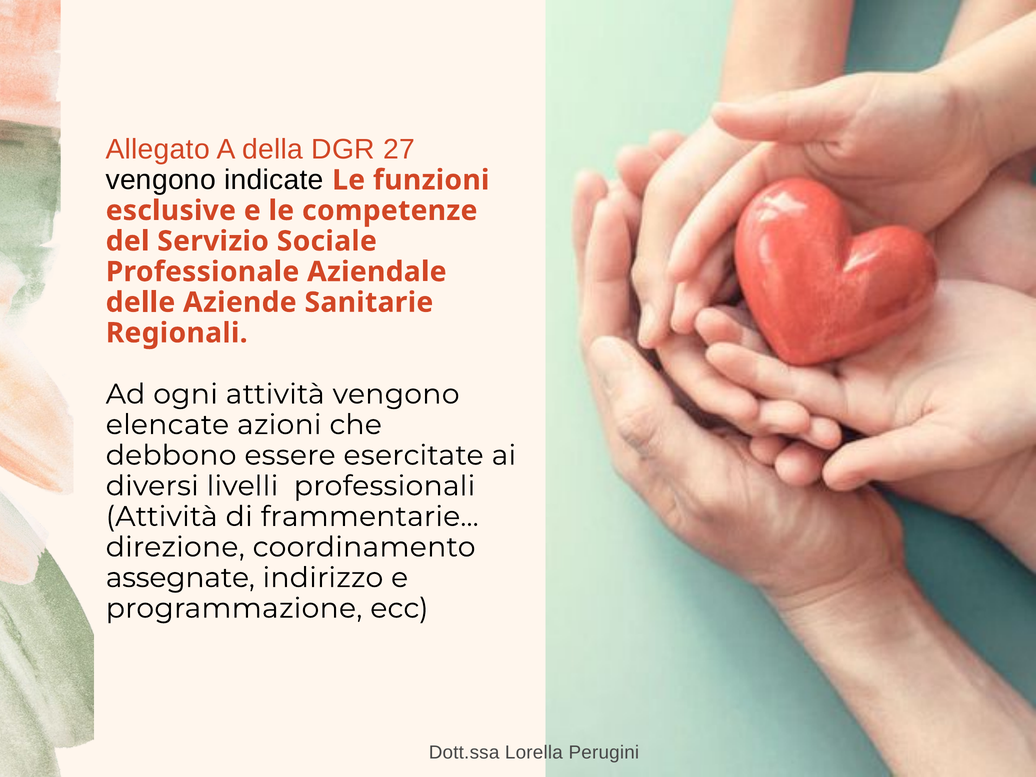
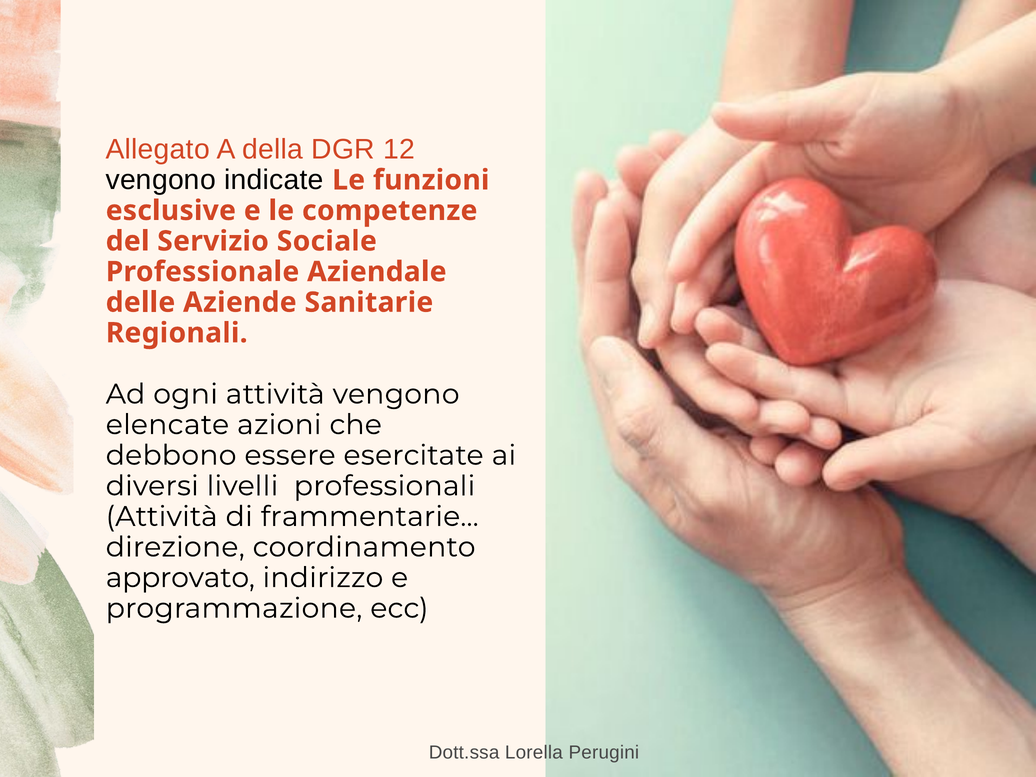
27: 27 -> 12 (399, 149)
assegnate: assegnate -> approvato (180, 578)
